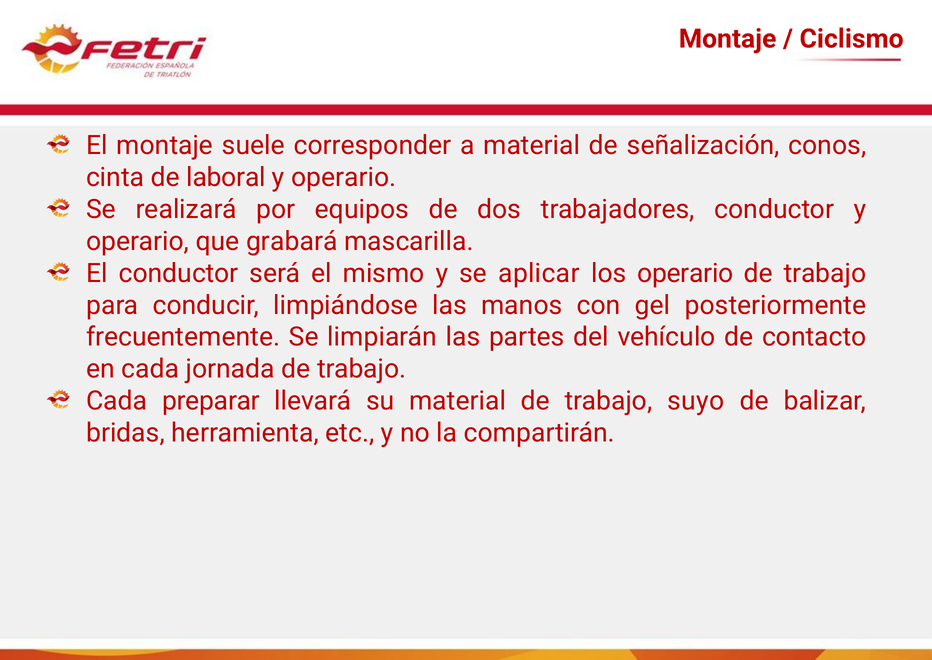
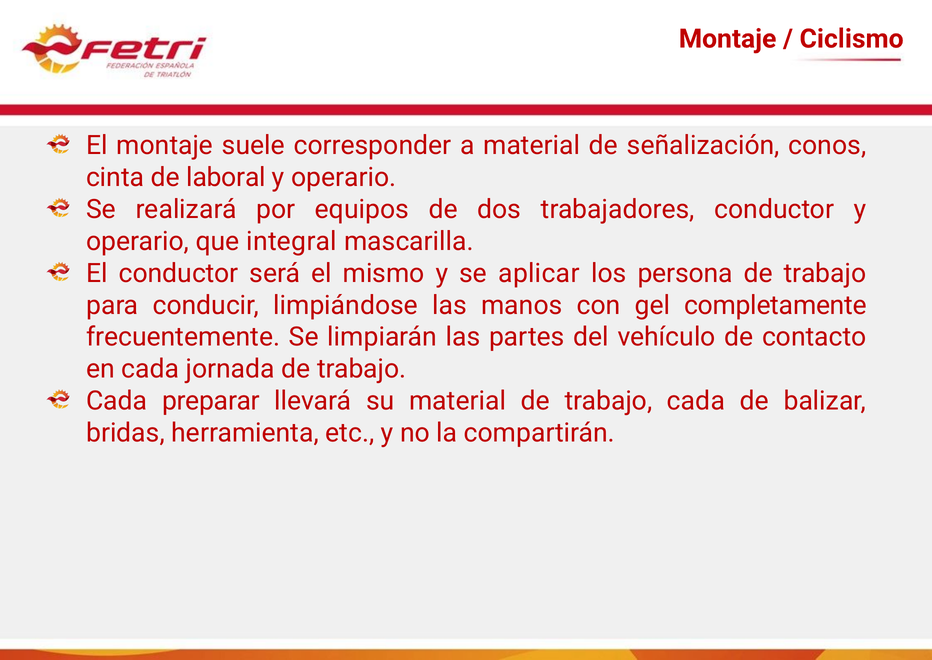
grabará: grabará -> integral (292, 241)
los operario: operario -> persona (685, 273)
posteriormente: posteriormente -> completamente (776, 305)
material de trabajo suyo: suyo -> cada (696, 401)
